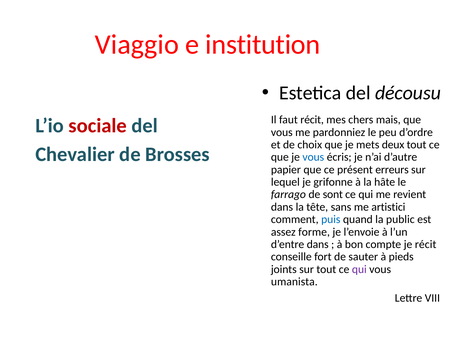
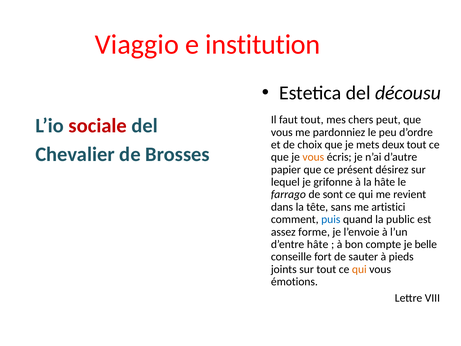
faut récit: récit -> tout (312, 120)
mais: mais -> peut (388, 120)
vous colour: blue -> orange (313, 157)
erreurs: erreurs -> désirez (392, 169)
d’entre dans: dans -> hâte (318, 244)
je récit: récit -> belle (426, 244)
qui colour: purple -> orange (359, 269)
umanista: umanista -> émotions (294, 282)
